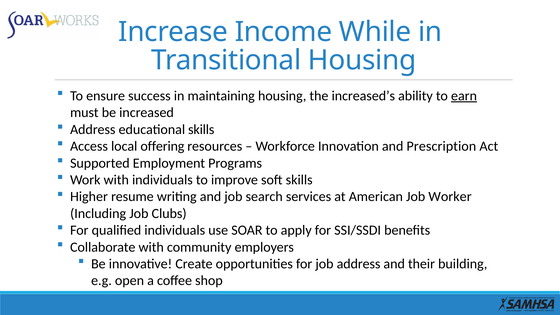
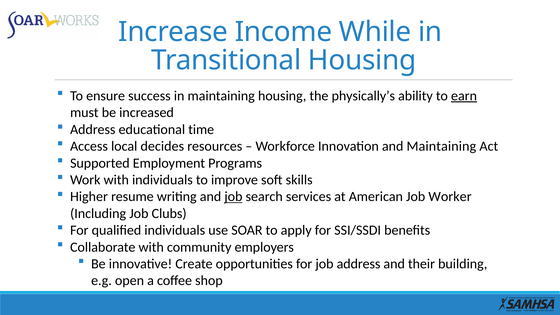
increased’s: increased’s -> physically’s (363, 96)
educational skills: skills -> time (201, 129)
offering: offering -> decides (162, 146)
and Prescription: Prescription -> Maintaining (441, 146)
job underline: none -> present (233, 197)
